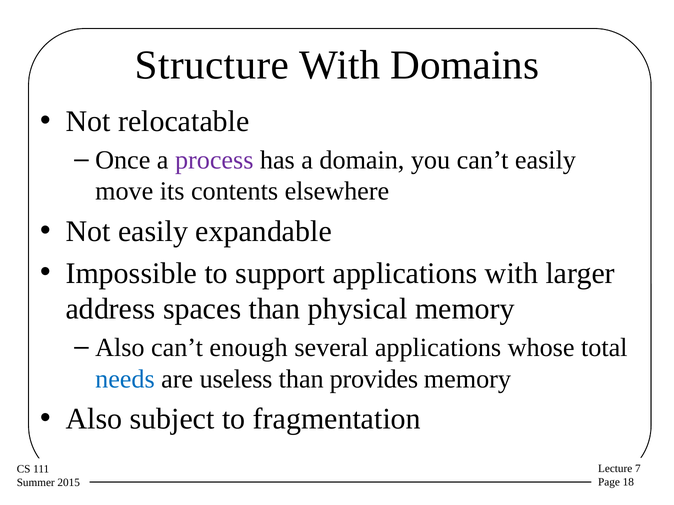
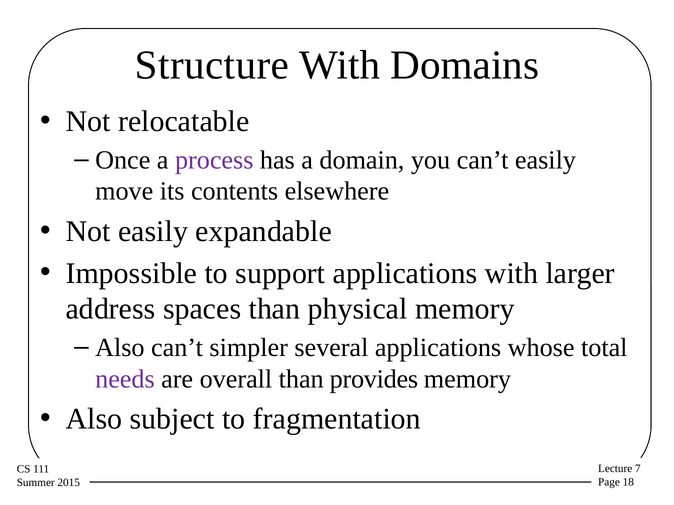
enough: enough -> simpler (249, 348)
needs colour: blue -> purple (125, 380)
useless: useless -> overall (236, 380)
